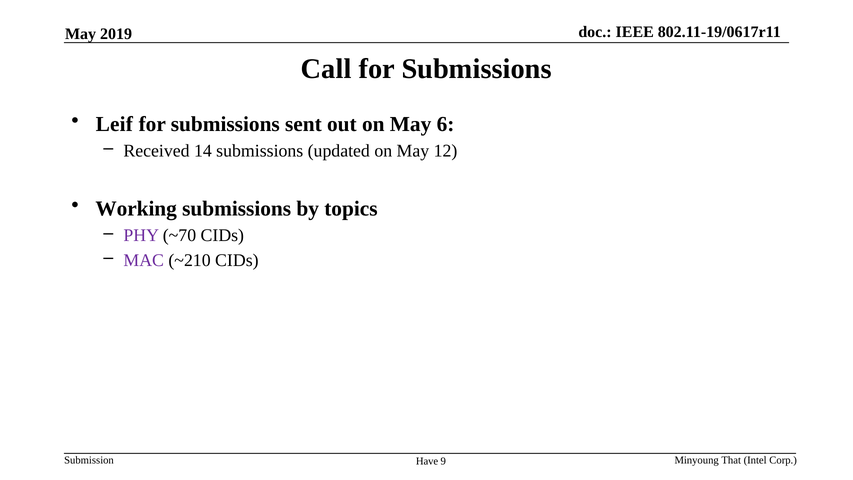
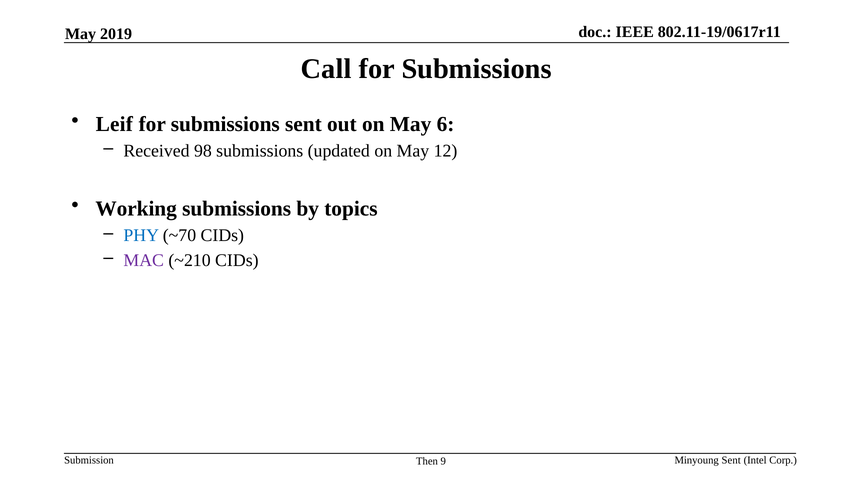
14: 14 -> 98 (203, 151)
PHY colour: purple -> blue (141, 235)
Minyoung That: That -> Sent (731, 460)
Have: Have -> Then (427, 461)
